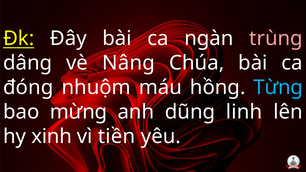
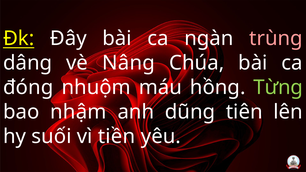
Từng colour: light blue -> light green (278, 87)
mừng: mừng -> nhậm (78, 112)
linh: linh -> tiên (244, 112)
xinh: xinh -> suối (51, 136)
